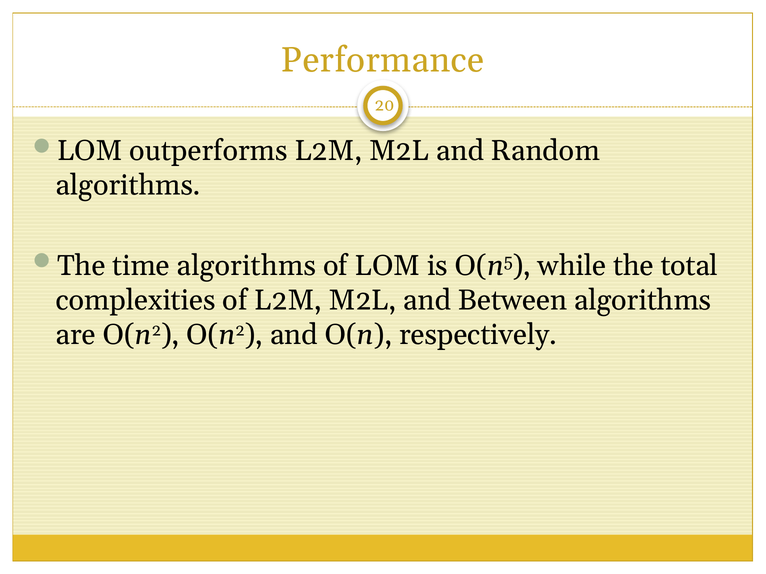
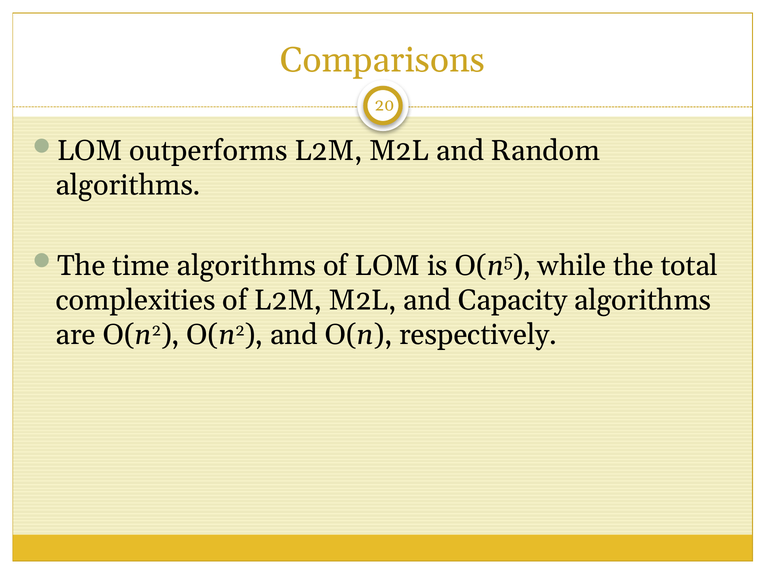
Performance: Performance -> Comparisons (383, 60)
Between: Between -> Capacity (513, 300)
